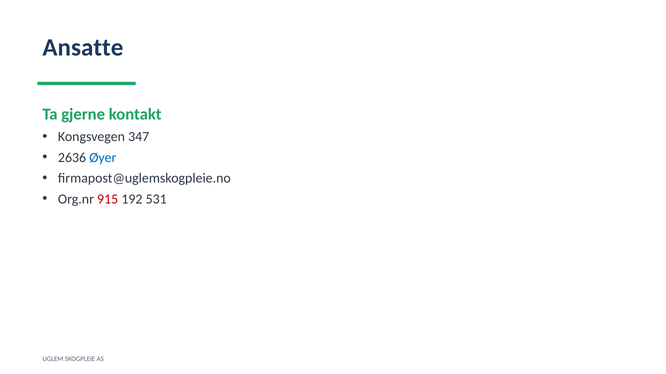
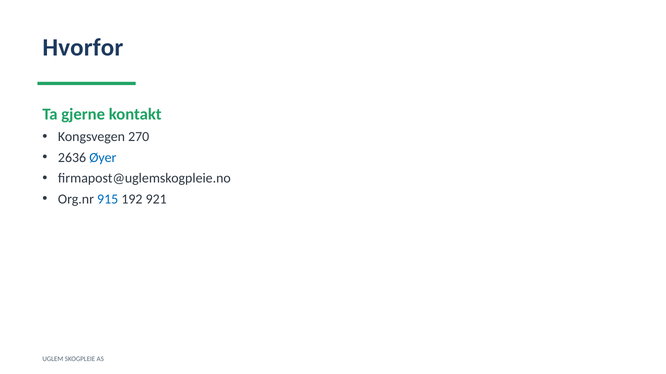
Ansatte: Ansatte -> Hvorfor (83, 48)
347: 347 -> 270 (139, 137)
915 colour: red -> blue (108, 199)
531: 531 -> 921 (156, 199)
